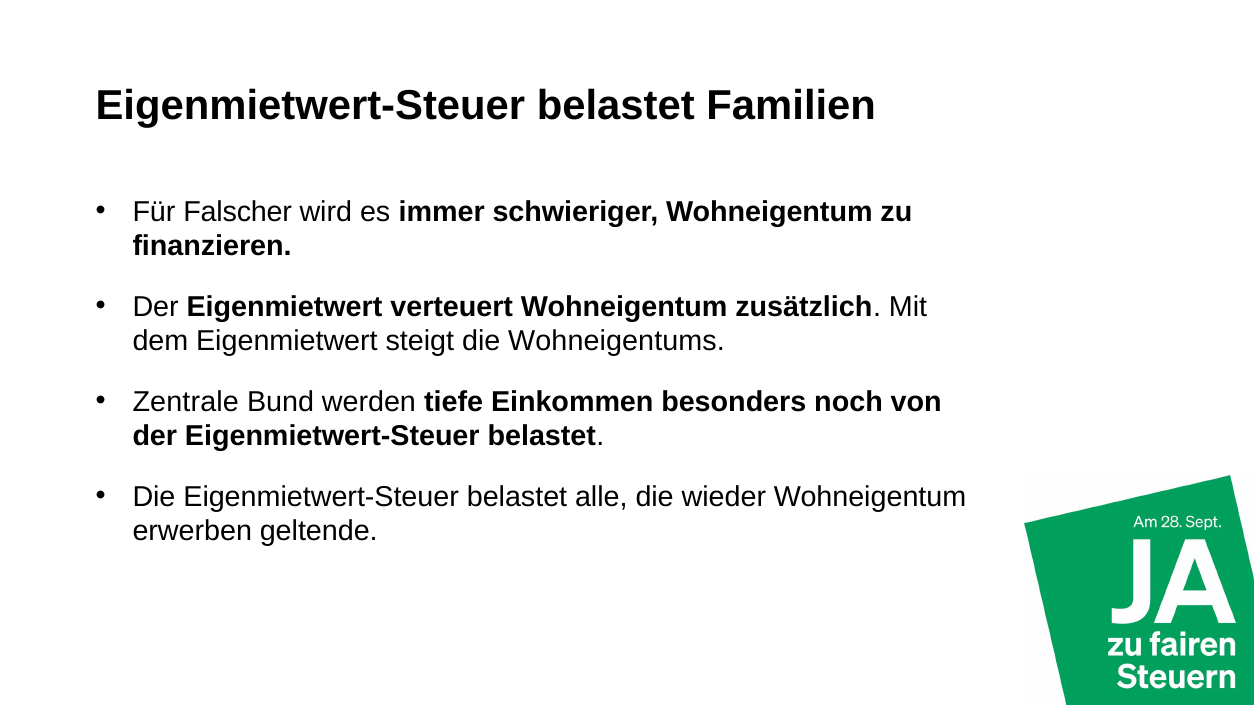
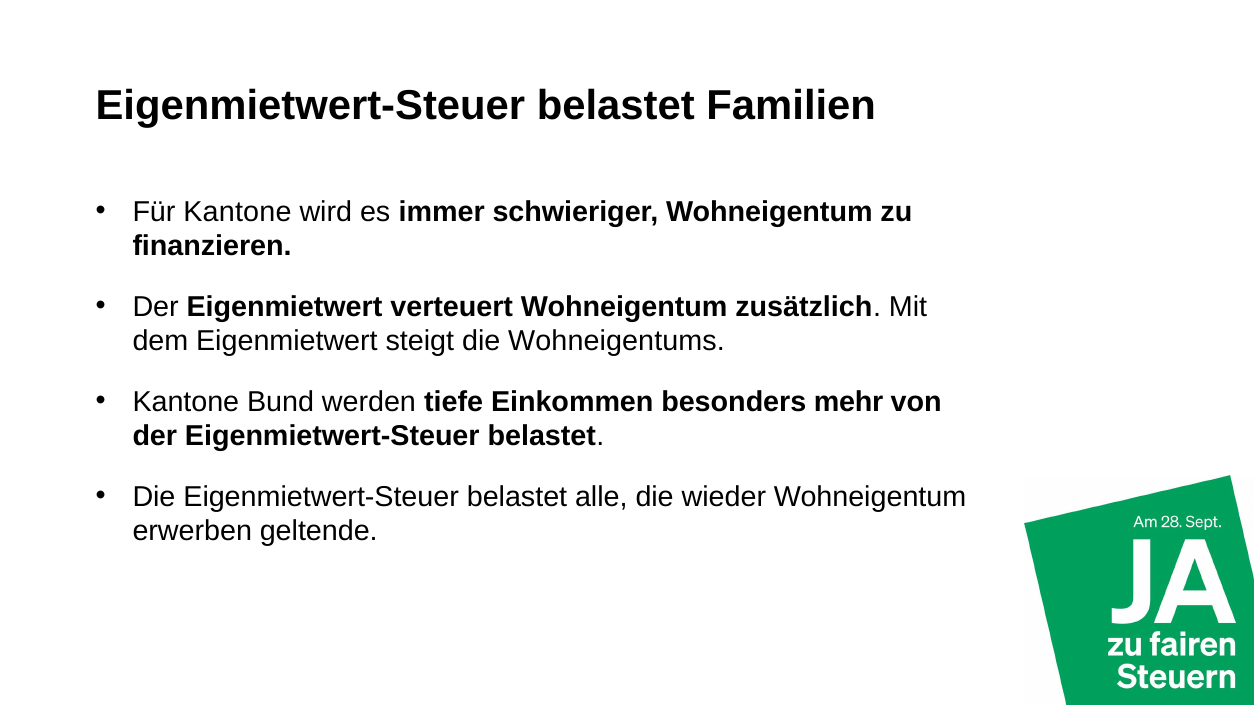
Für Falscher: Falscher -> Kantone (237, 212)
Zentrale: Zentrale -> Kantone (186, 402)
noch: noch -> mehr (849, 402)
